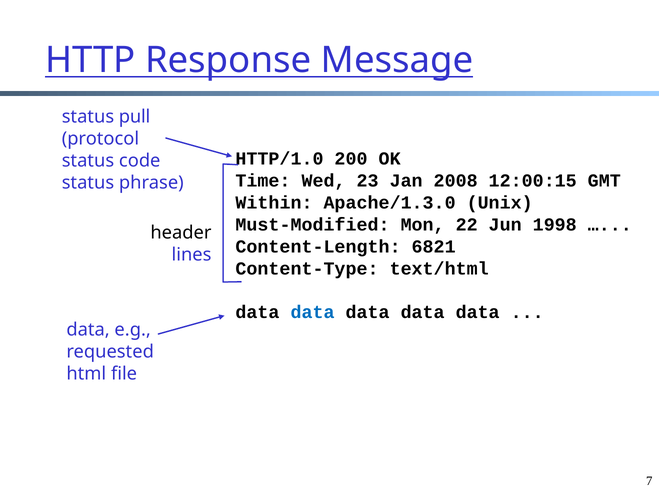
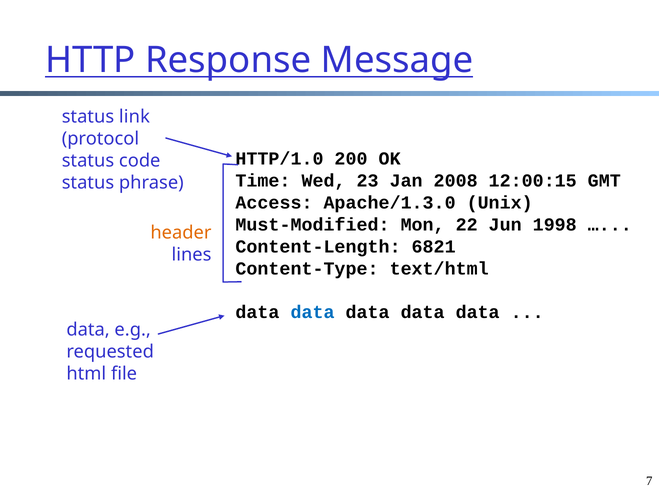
pull: pull -> link (134, 117)
Within: Within -> Access (274, 203)
header colour: black -> orange (181, 233)
